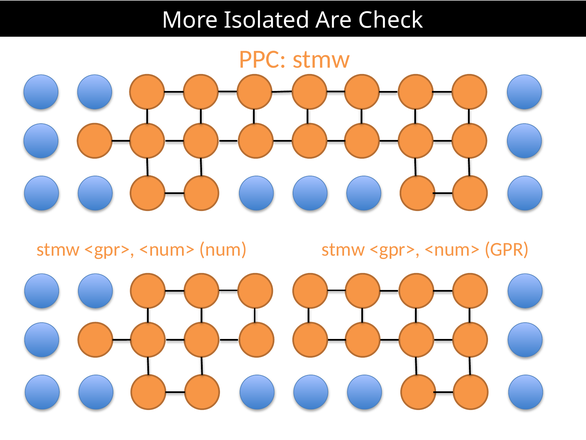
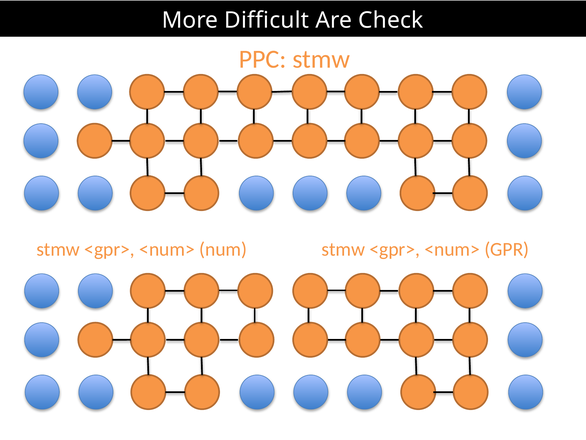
Isolated: Isolated -> Difficult (267, 20)
